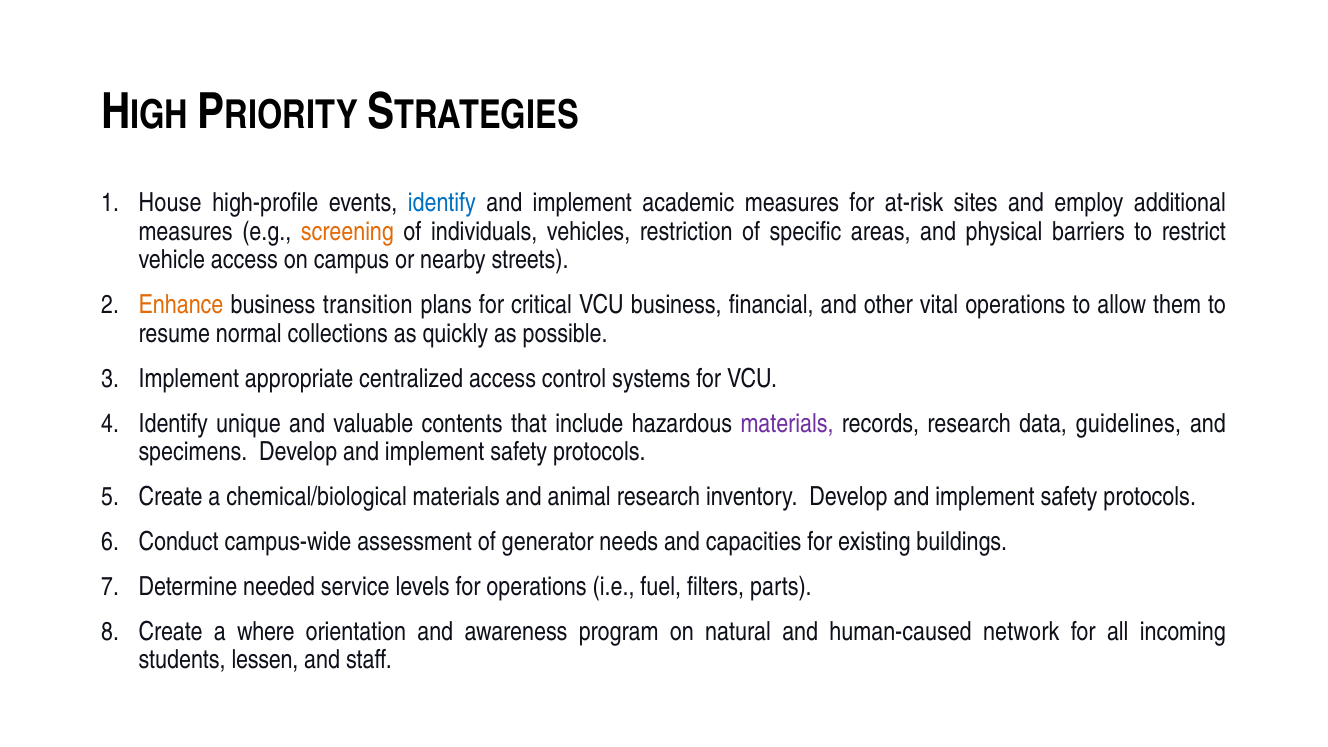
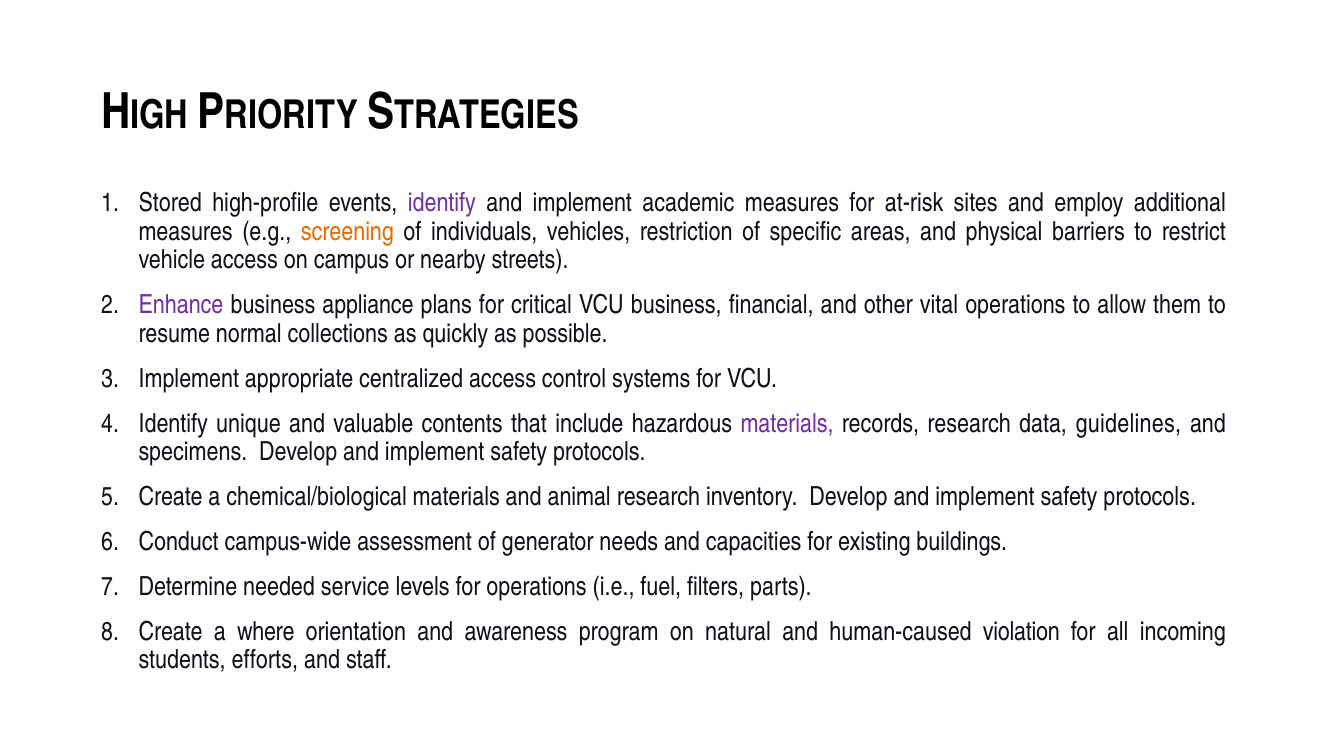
House: House -> Stored (170, 203)
identify colour: blue -> purple (442, 203)
Enhance colour: orange -> purple (181, 305)
transition: transition -> appliance (368, 305)
network: network -> violation (1021, 632)
lessen: lessen -> efforts (265, 660)
